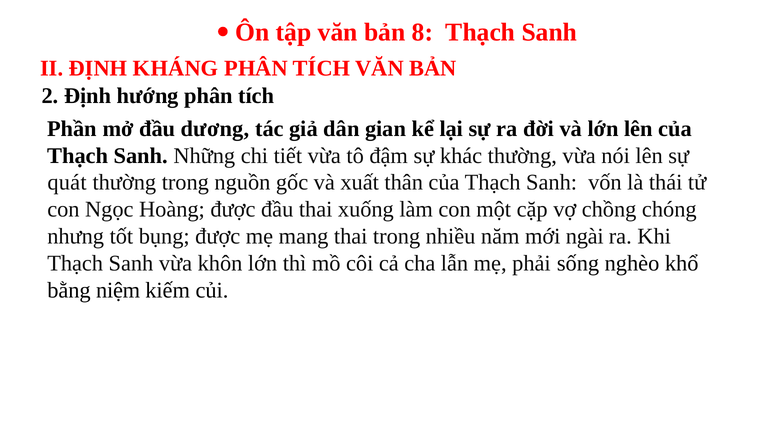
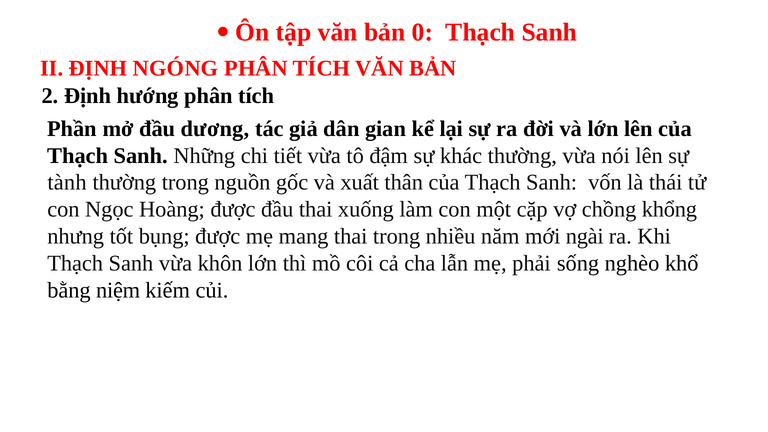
8: 8 -> 0 (422, 32)
KHÁNG: KHÁNG -> NGÓNG (176, 68)
quát: quát -> tành (67, 183)
chóng: chóng -> khổng (669, 209)
